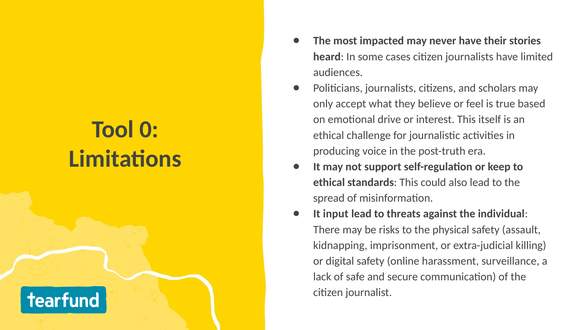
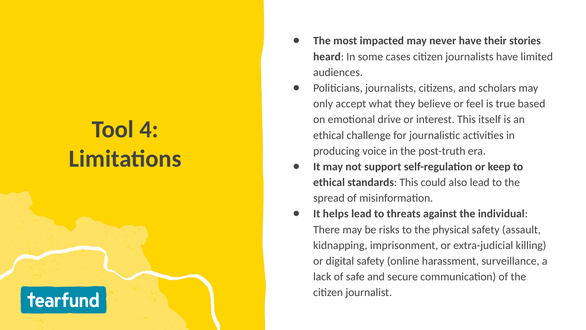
0: 0 -> 4 (149, 129)
input: input -> helps (336, 214)
